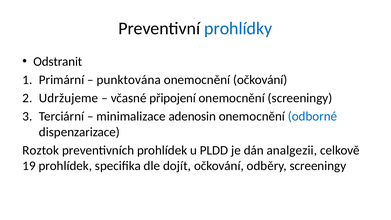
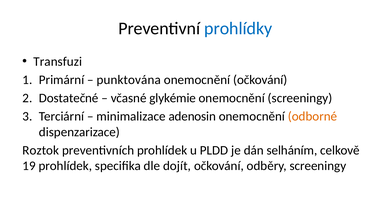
Odstranit: Odstranit -> Transfuzi (58, 62)
Udržujeme: Udržujeme -> Dostatečné (69, 98)
připojení: připojení -> glykémie (173, 98)
odborné colour: blue -> orange (313, 116)
analgezii: analgezii -> selháním (292, 150)
